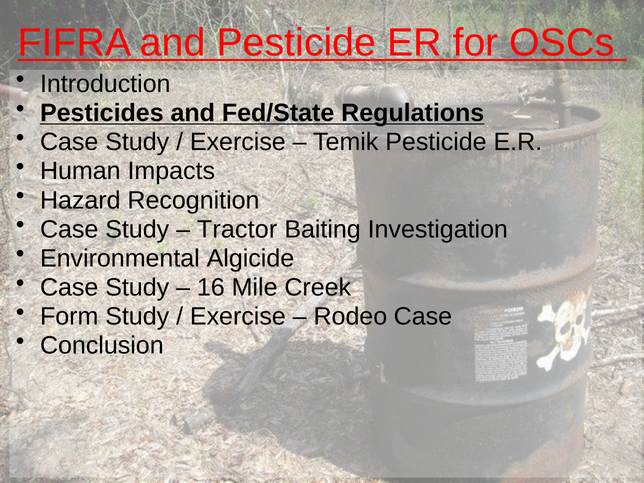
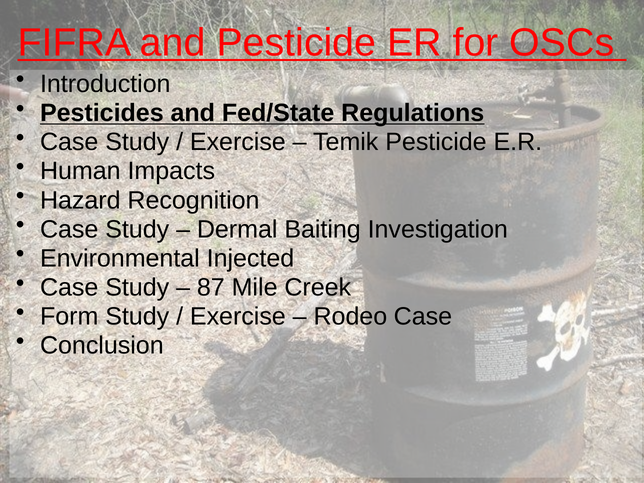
Tractor: Tractor -> Dermal (237, 229)
Algicide: Algicide -> Injected (250, 258)
16: 16 -> 87 (211, 288)
